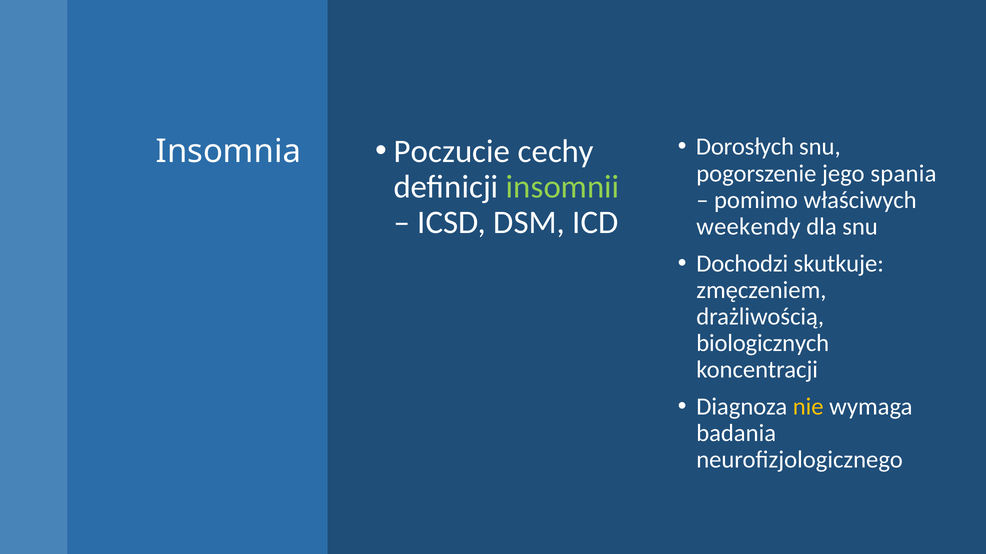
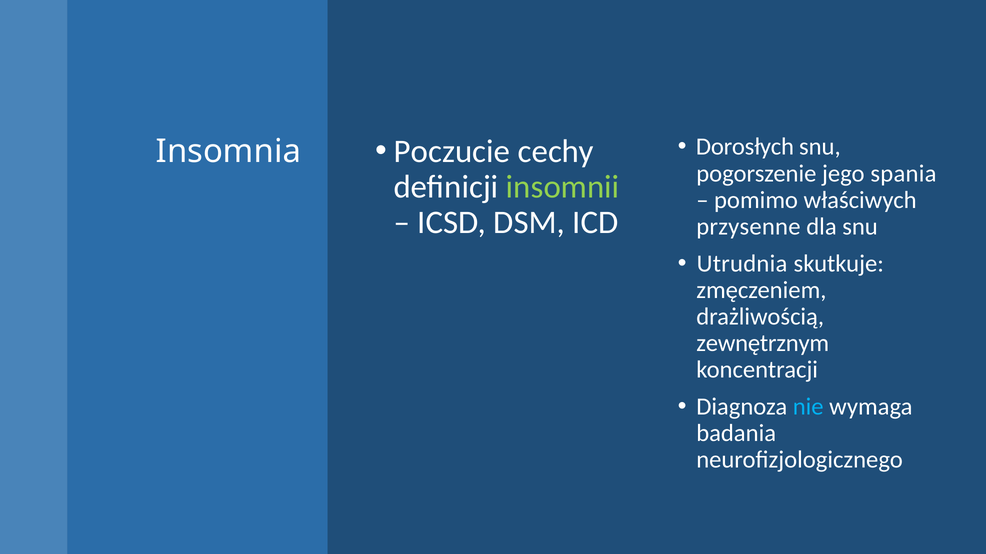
weekendy: weekendy -> przysenne (748, 227)
Dochodzi: Dochodzi -> Utrudnia (742, 264)
biologicznych: biologicznych -> zewnętrznym (763, 344)
nie colour: yellow -> light blue (808, 407)
